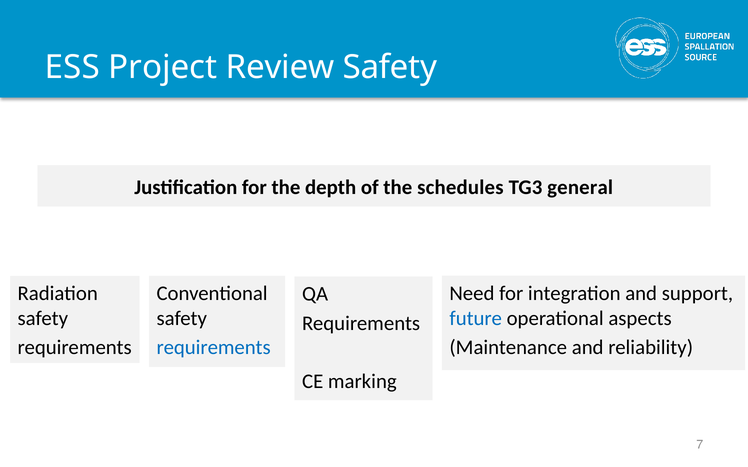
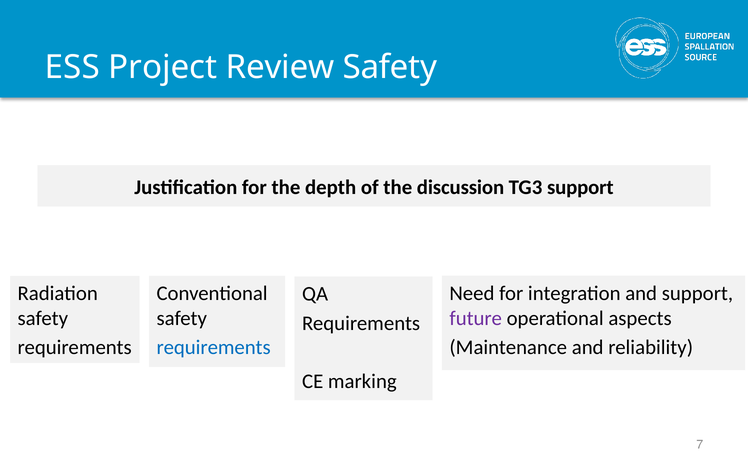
schedules: schedules -> discussion (461, 187)
TG3 general: general -> support (580, 187)
future colour: blue -> purple (476, 319)
